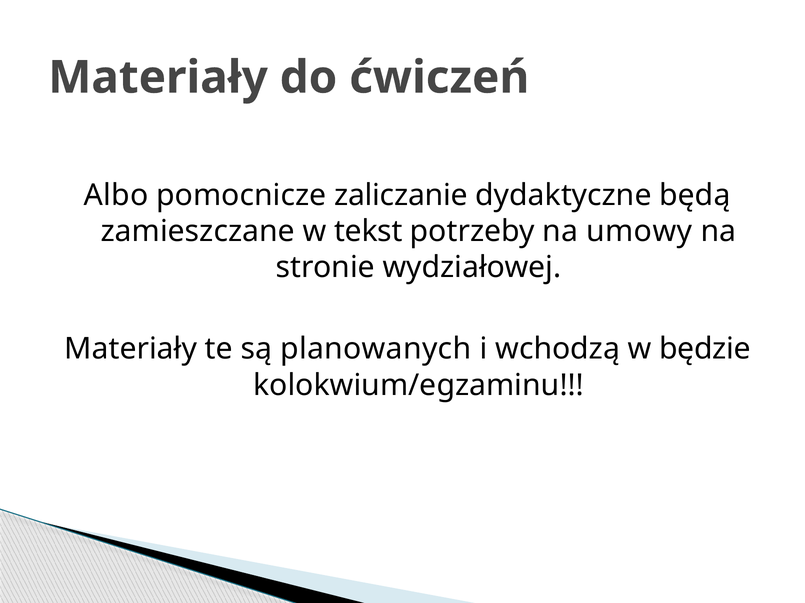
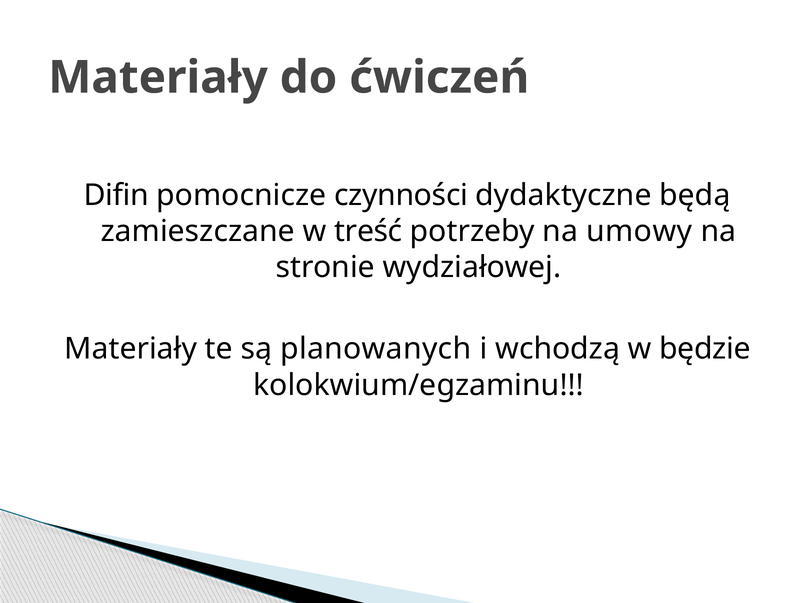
Albo: Albo -> Difin (116, 195)
zaliczanie: zaliczanie -> czynności (401, 195)
tekst: tekst -> treść (368, 232)
